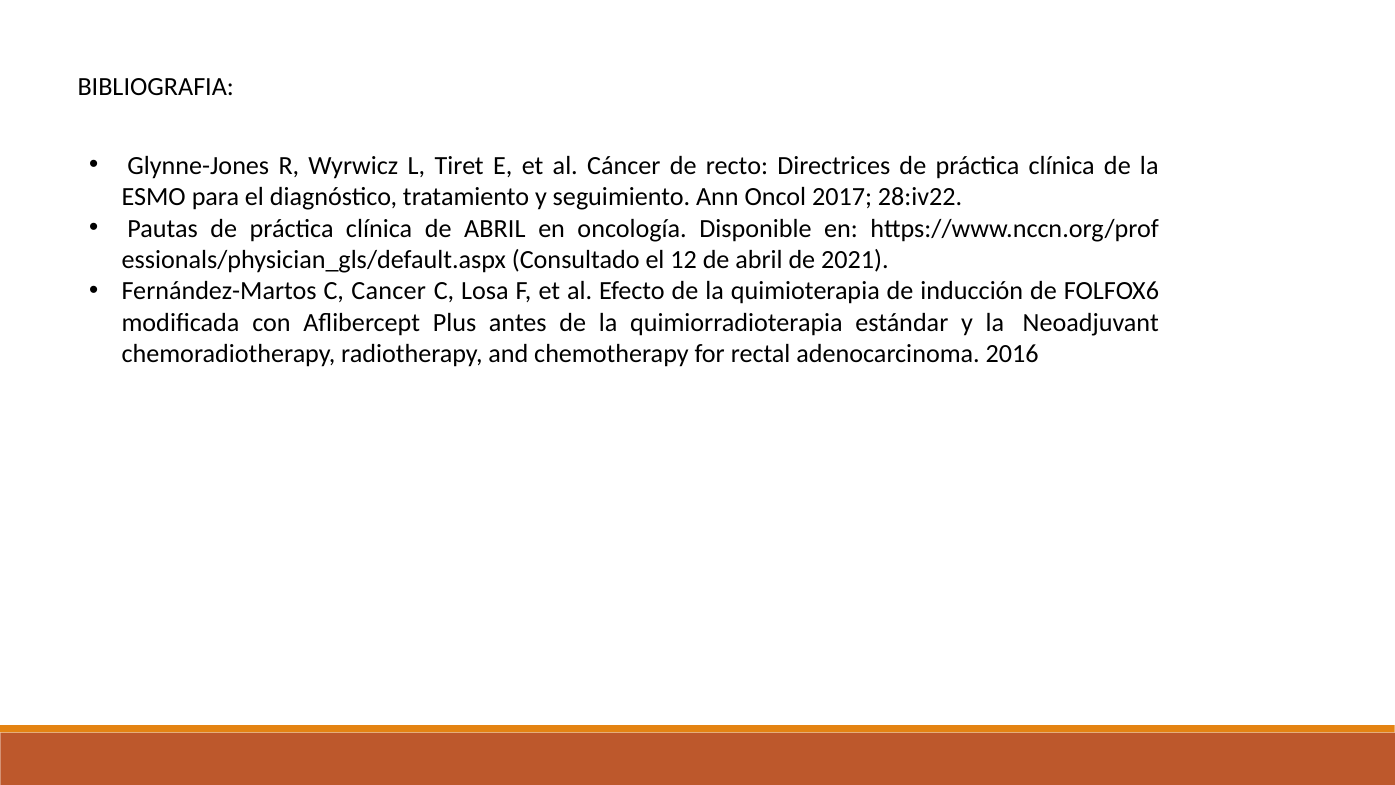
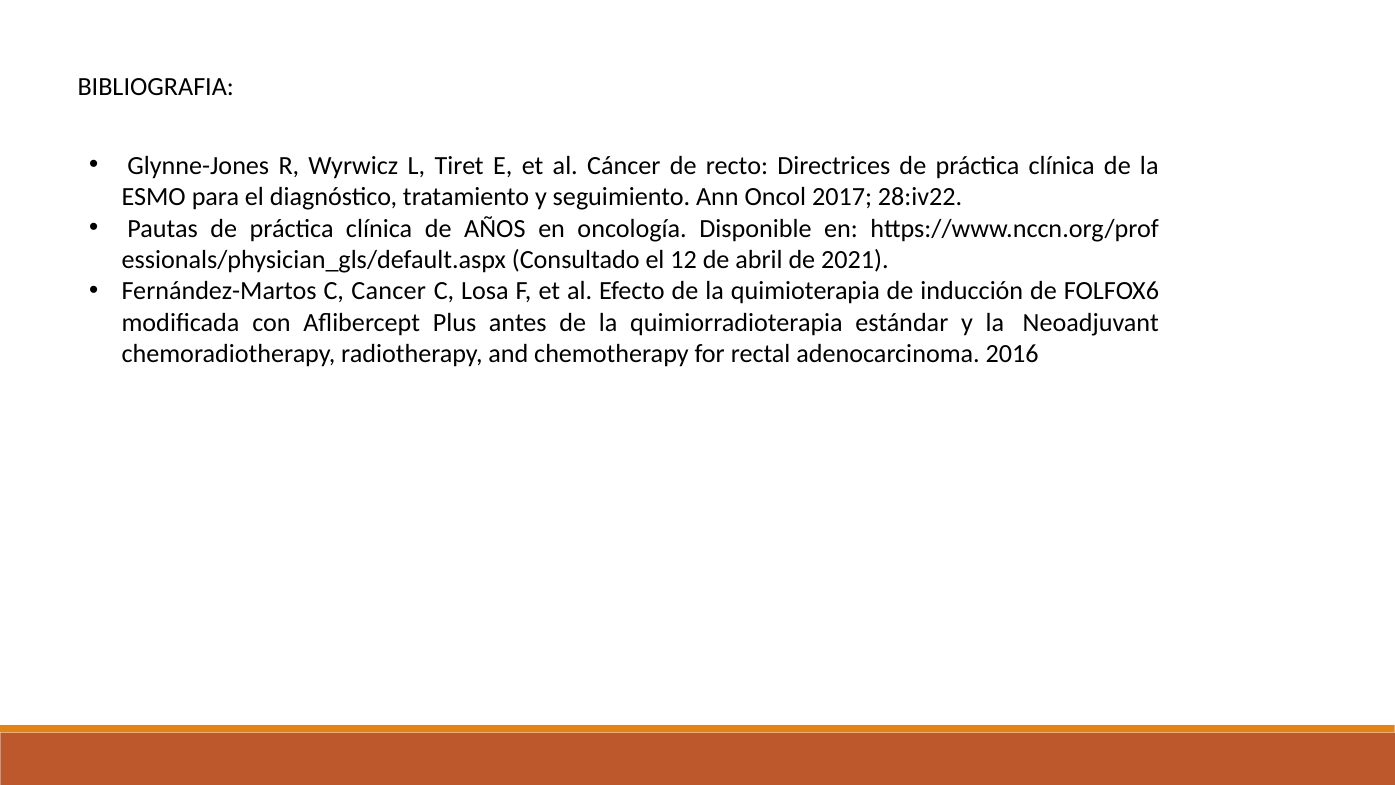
clínica de ABRIL: ABRIL -> AÑOS (495, 228)
